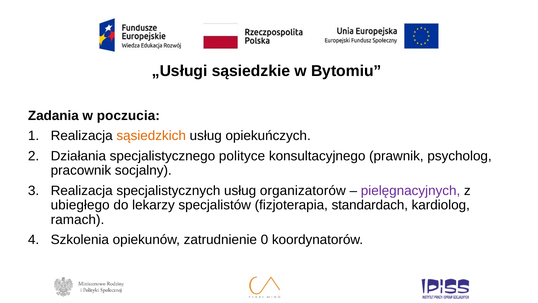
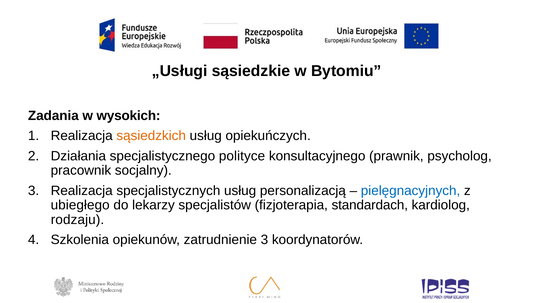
poczucia: poczucia -> wysokich (128, 115)
organizatorów: organizatorów -> personalizacją (303, 190)
pielęgnacyjnych colour: purple -> blue (411, 190)
ramach: ramach -> rodzaju (78, 219)
zatrudnienie 0: 0 -> 3 (264, 240)
